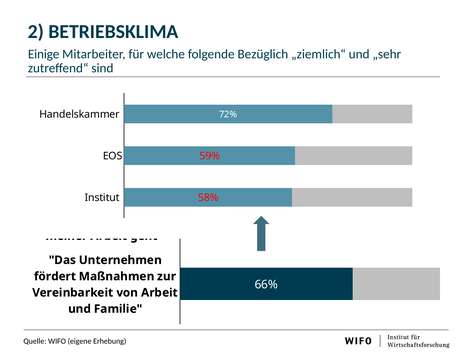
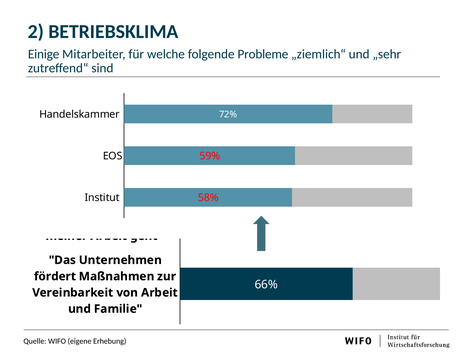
Bezüglich: Bezüglich -> Probleme (263, 54)
